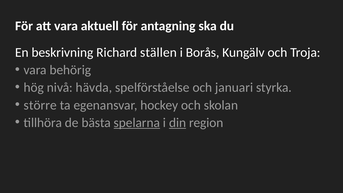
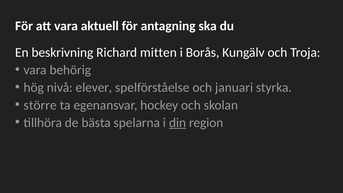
ställen: ställen -> mitten (159, 52)
hävda: hävda -> elever (94, 88)
spelarna underline: present -> none (137, 123)
